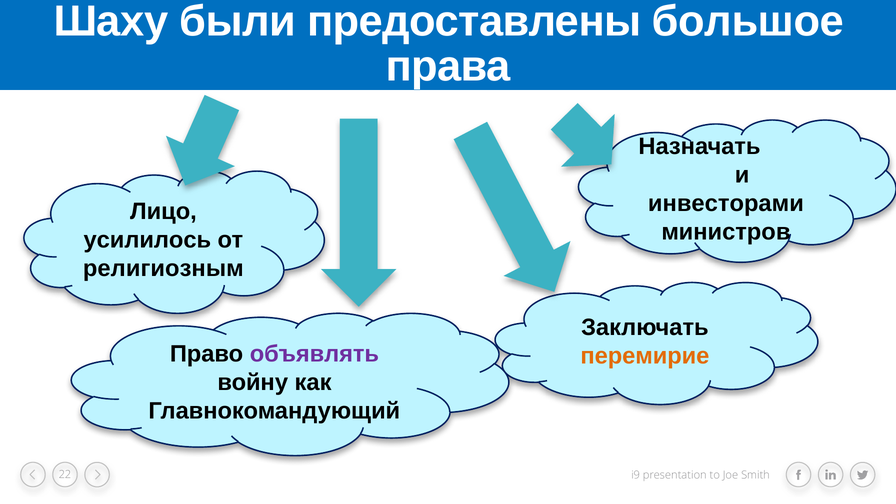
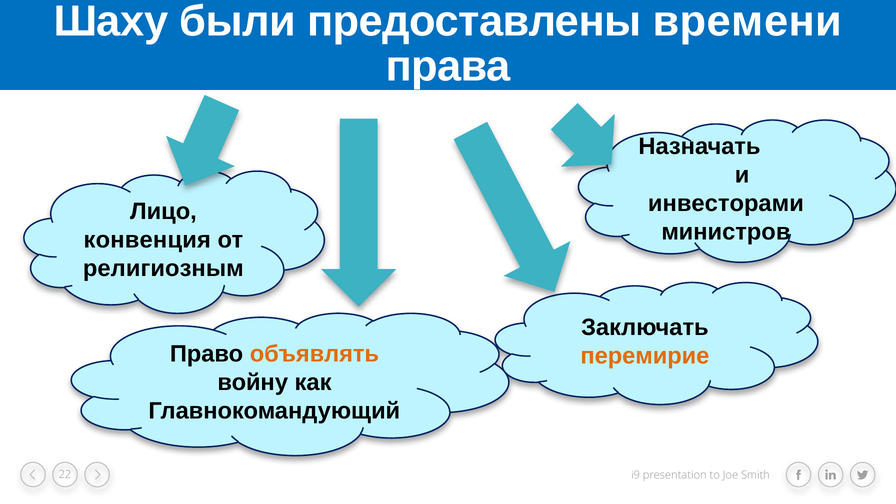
большое: большое -> времени (747, 22)
усилилось: усилилось -> конвенция (147, 240)
объявлять colour: purple -> orange (314, 354)
